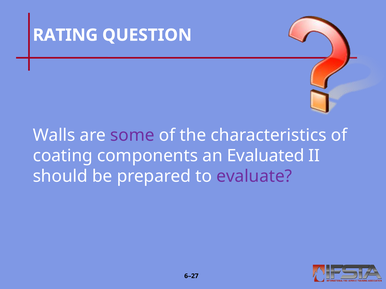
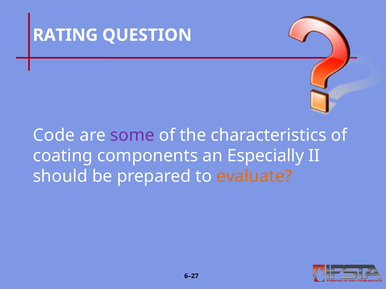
Walls: Walls -> Code (54, 135)
Evaluated: Evaluated -> Especially (266, 156)
evaluate colour: purple -> orange (254, 177)
